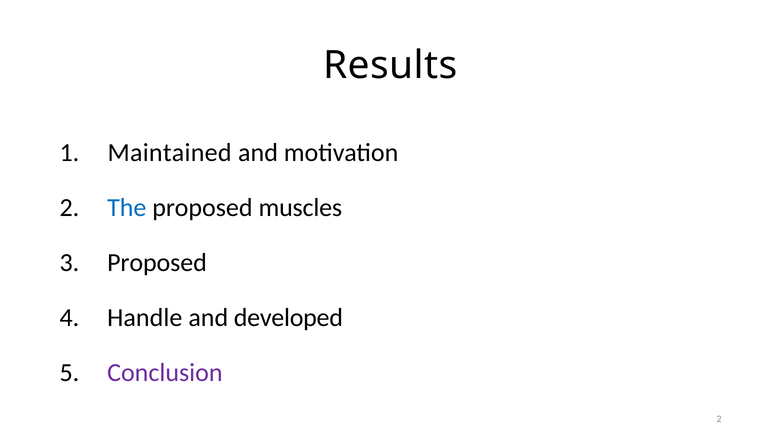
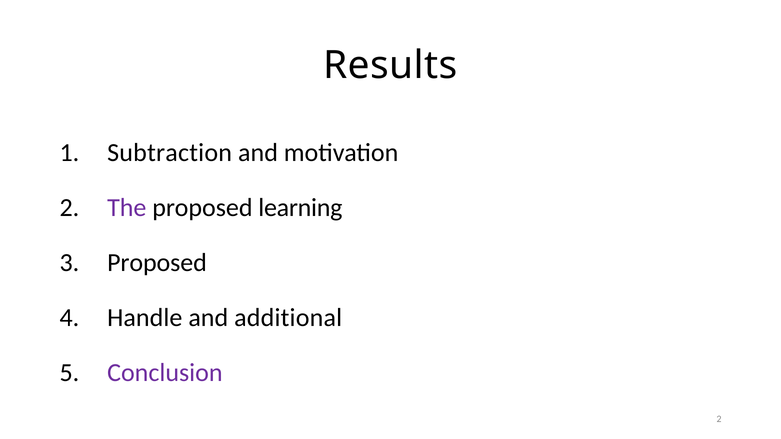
Maintained: Maintained -> Subtraction (170, 153)
The colour: blue -> purple (127, 208)
muscles: muscles -> learning (300, 208)
developed: developed -> additional (288, 318)
